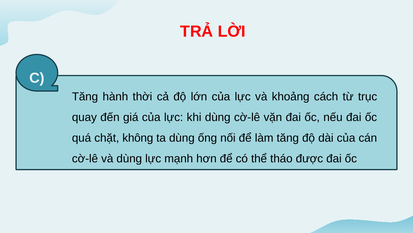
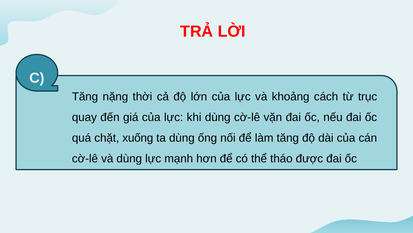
hành: hành -> nặng (115, 96)
không: không -> xuống (138, 138)
